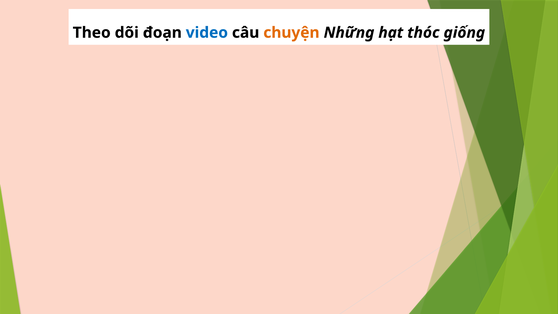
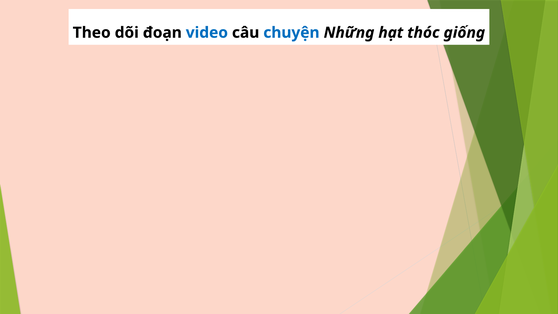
chuyện colour: orange -> blue (291, 33)
